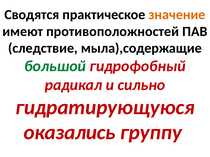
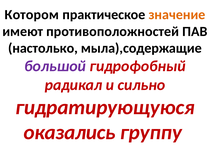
Сводятся: Сводятся -> Котором (32, 15)
следствие: следствие -> настолько (43, 48)
большой colour: green -> purple (55, 66)
